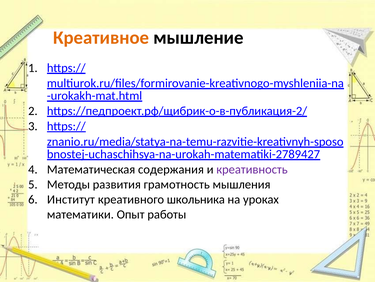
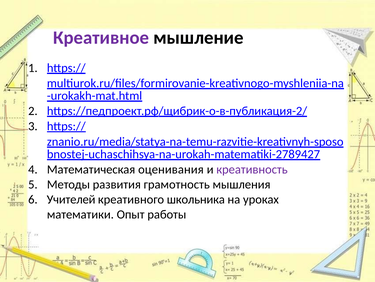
Креативное colour: orange -> purple (101, 38)
содержания: содержания -> оценивания (171, 169)
Институт: Институт -> Учителей (71, 199)
